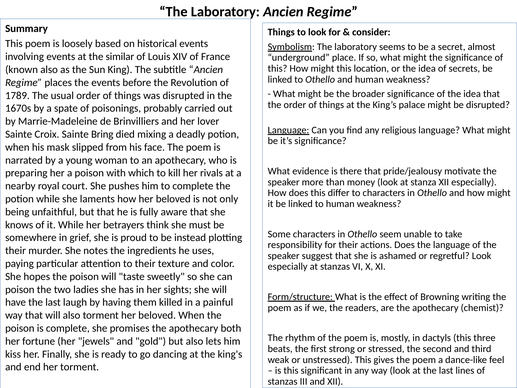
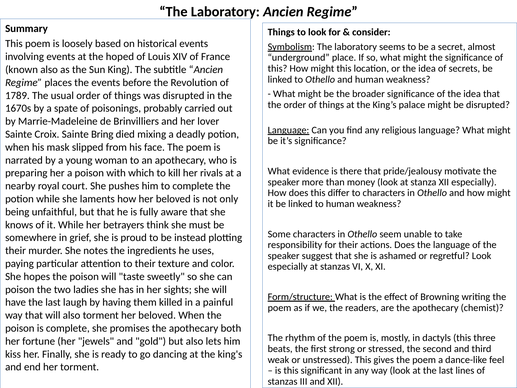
similar: similar -> hoped (120, 57)
